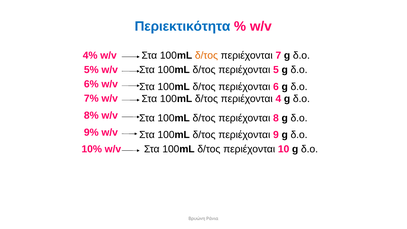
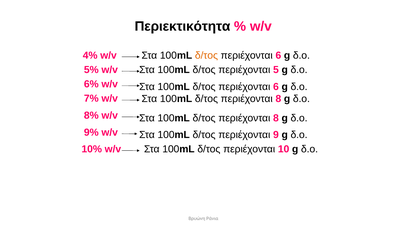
Περιεκτικότητα colour: blue -> black (182, 26)
7: 7 -> 6 (278, 55)
4: 4 -> 8 (278, 99)
